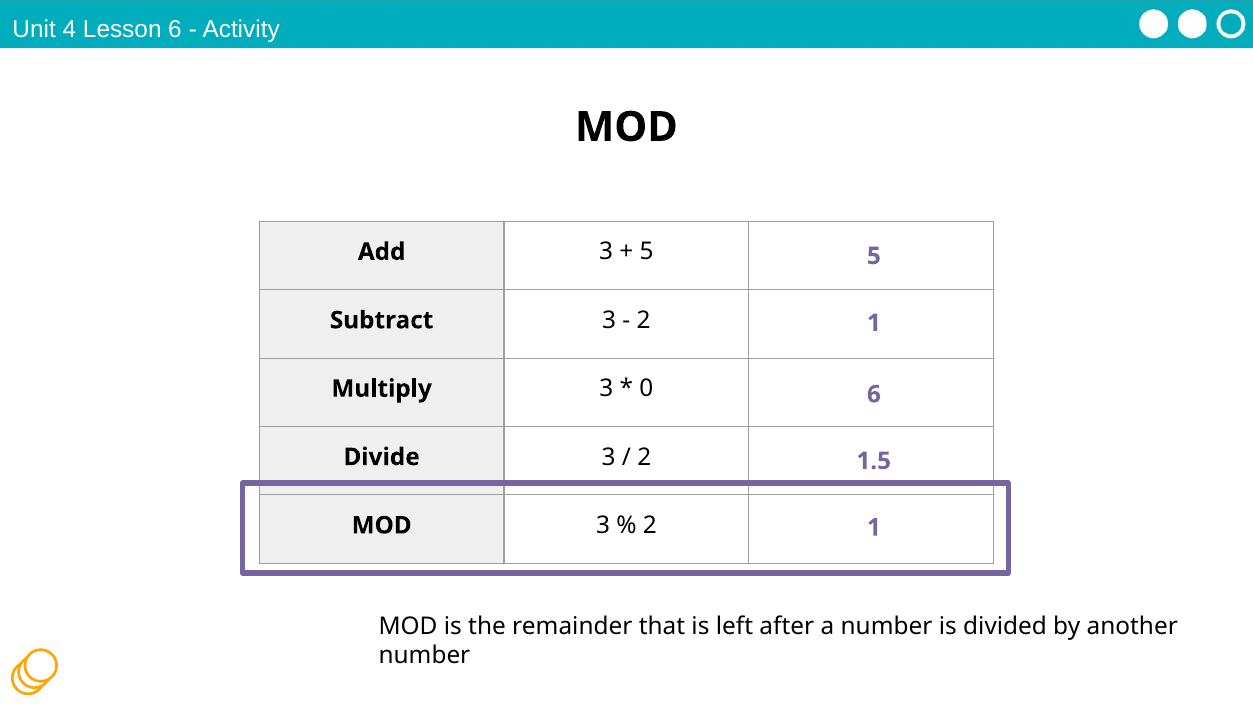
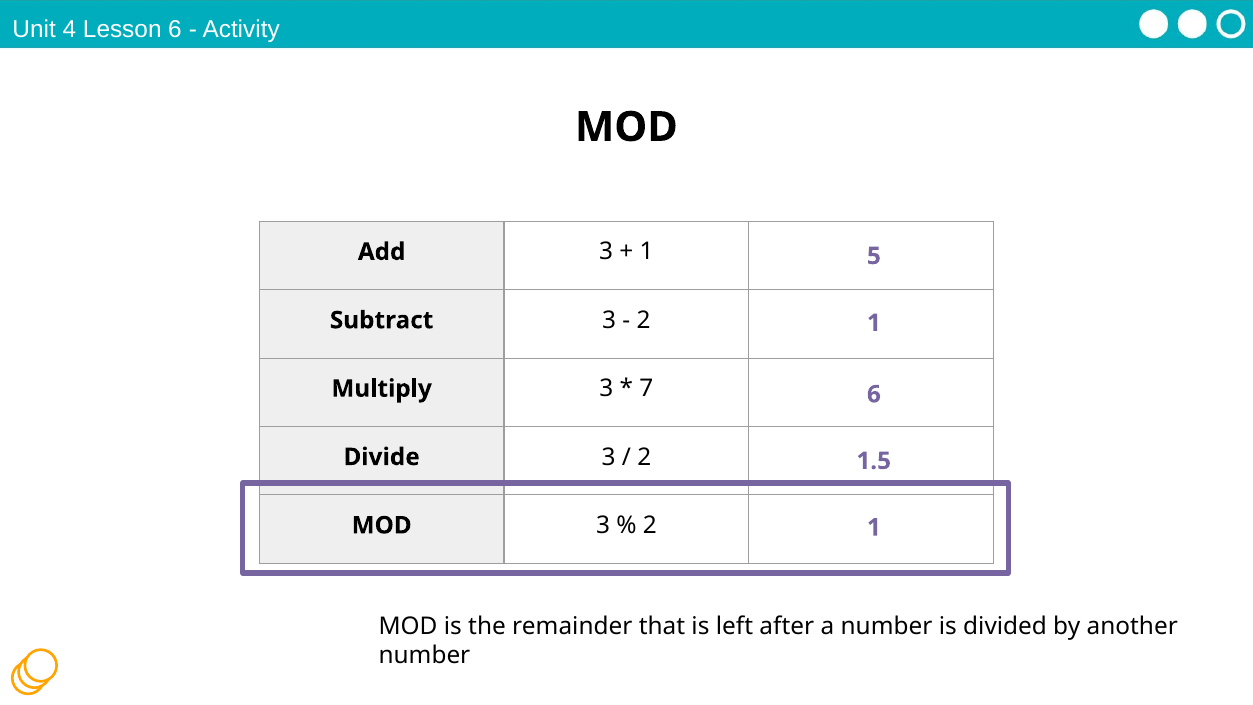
5: 5 -> 1 (647, 252)
0: 0 -> 7 (646, 389)
